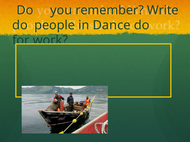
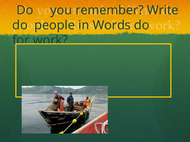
Dance: Dance -> Words (112, 25)
